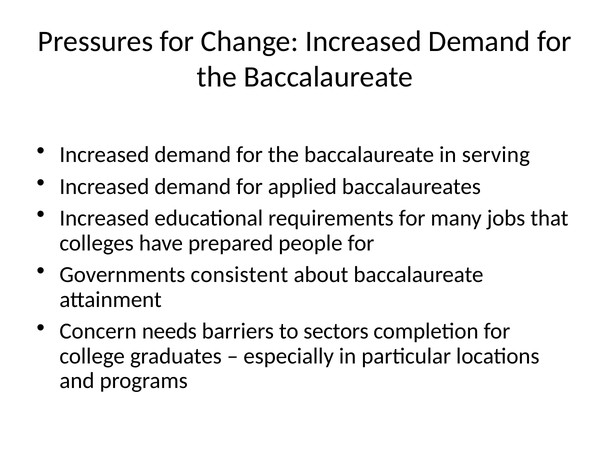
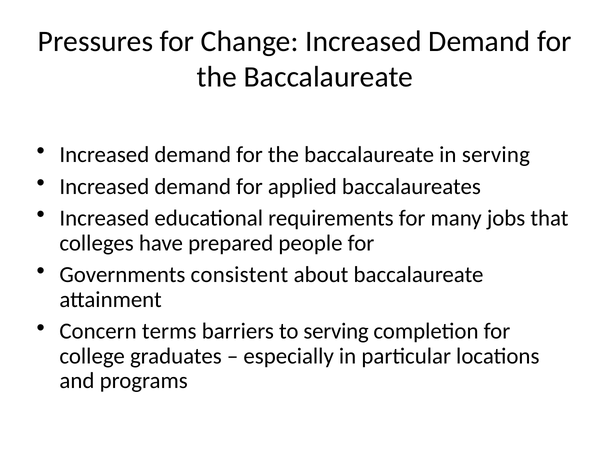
needs: needs -> terms (169, 331)
to sectors: sectors -> serving (336, 331)
